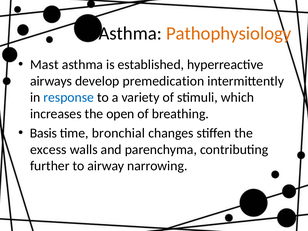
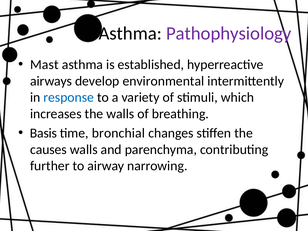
Pathophysiology colour: orange -> purple (229, 33)
premedication: premedication -> environmental (163, 81)
the open: open -> walls (120, 114)
excess: excess -> causes (48, 150)
